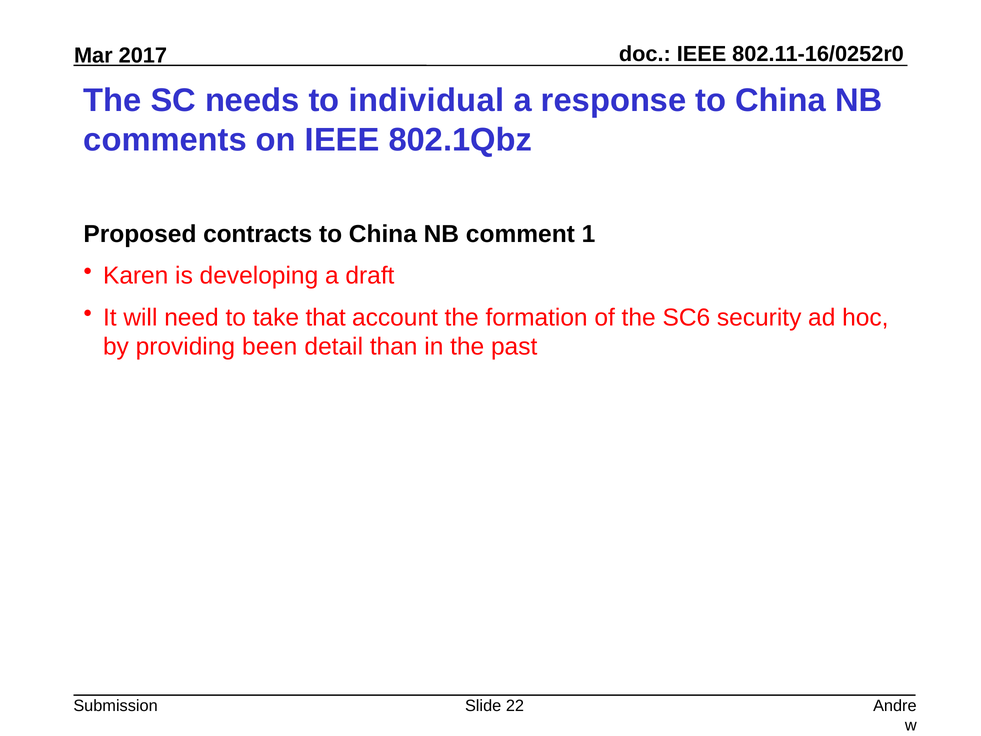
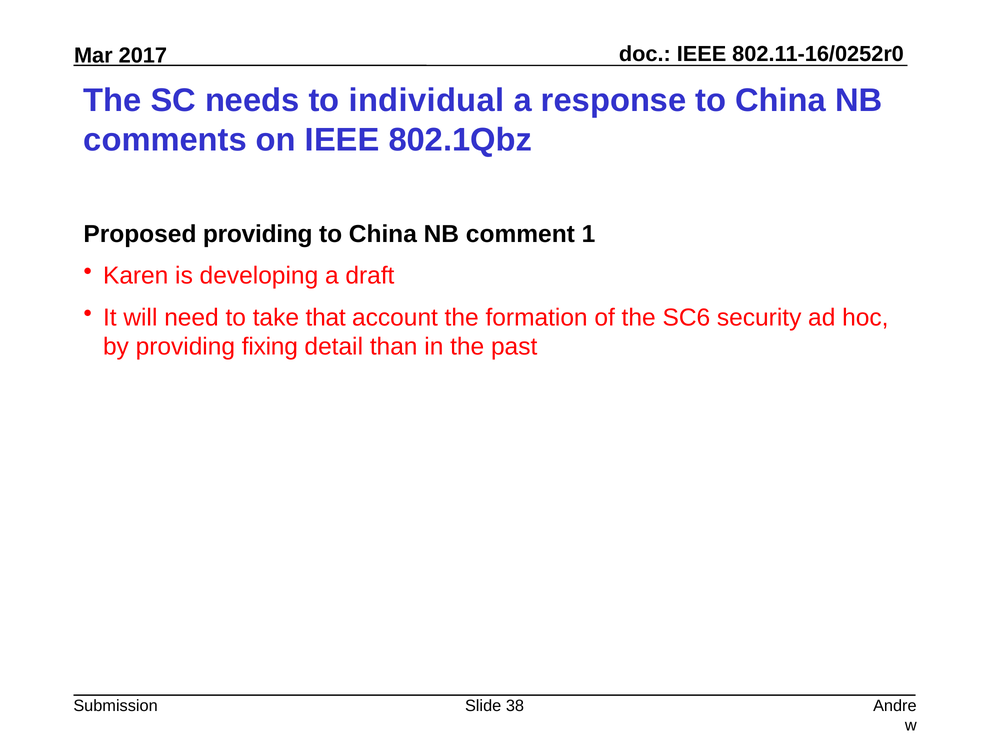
Proposed contracts: contracts -> providing (258, 234)
been: been -> fixing (270, 347)
22: 22 -> 38 (515, 706)
